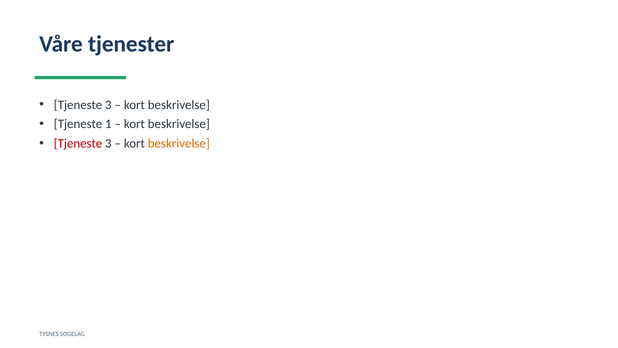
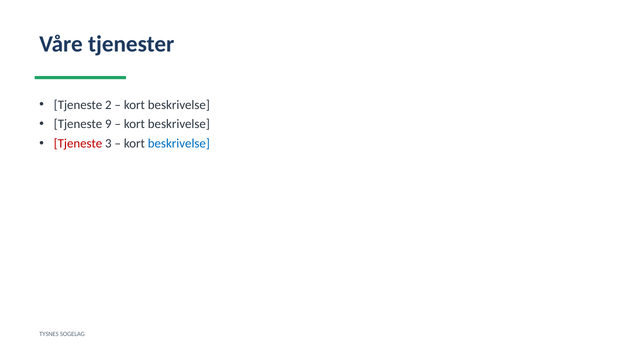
3: 3 -> 2 (108, 105)
1: 1 -> 9 (108, 124)
beskrivelse colour: orange -> blue (179, 143)
